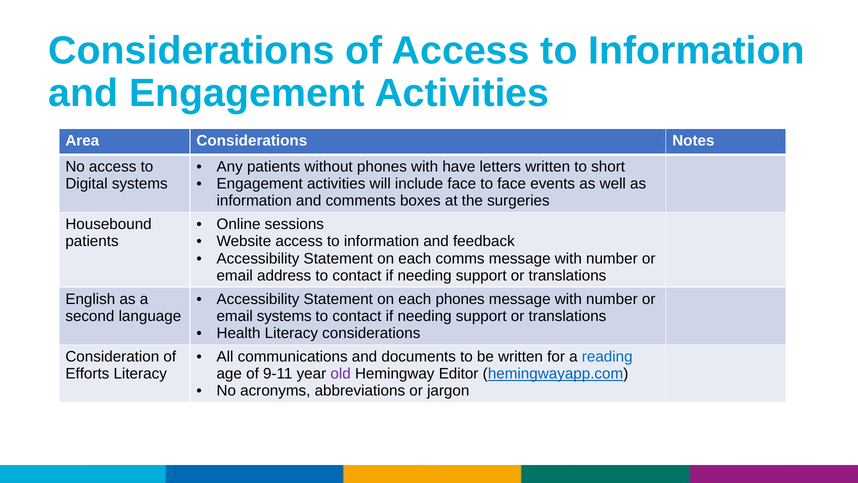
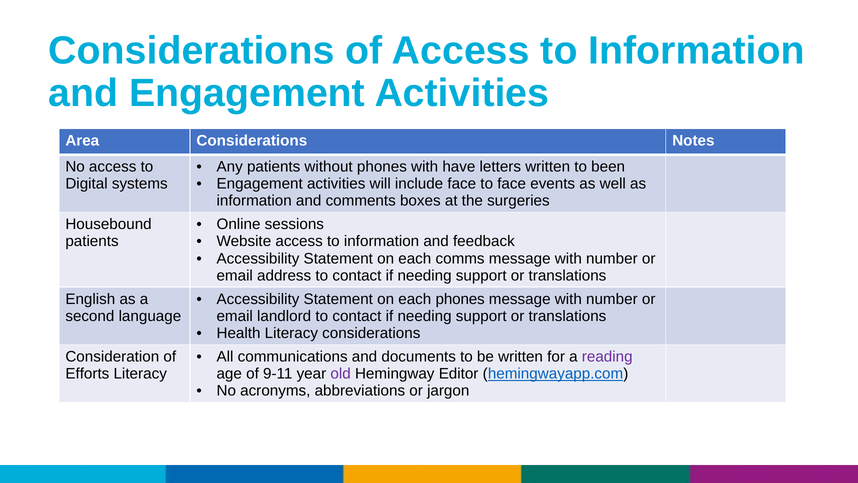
short: short -> been (608, 167)
email systems: systems -> landlord (284, 316)
reading colour: blue -> purple (607, 356)
